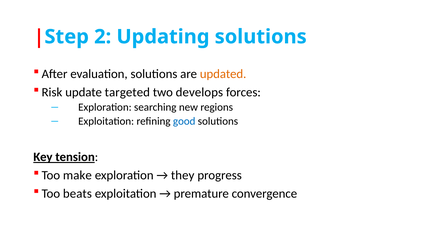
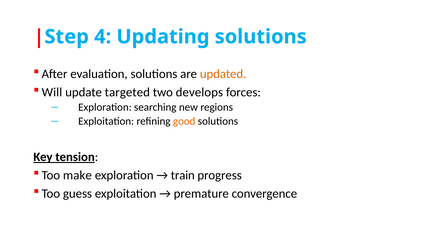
2: 2 -> 4 (103, 37)
Risk: Risk -> Will (52, 92)
good colour: blue -> orange (184, 122)
they: they -> train (183, 176)
beats: beats -> guess (77, 194)
